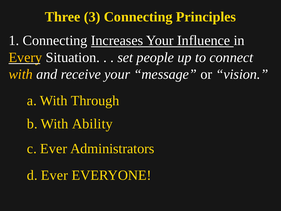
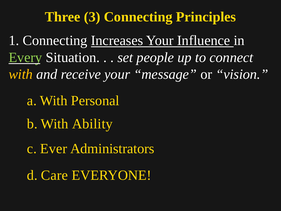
Every colour: yellow -> light green (25, 57)
Through: Through -> Personal (95, 101)
d Ever: Ever -> Care (54, 175)
